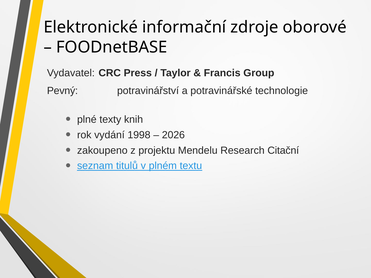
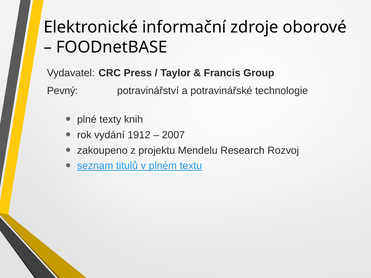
1998: 1998 -> 1912 (139, 135)
2026: 2026 -> 2007 (173, 135)
Citační: Citační -> Rozvoj (283, 151)
